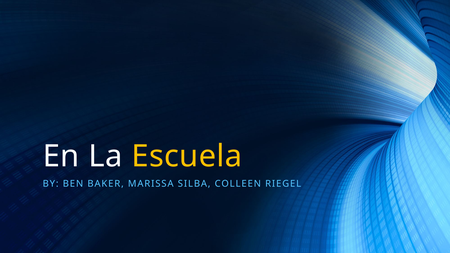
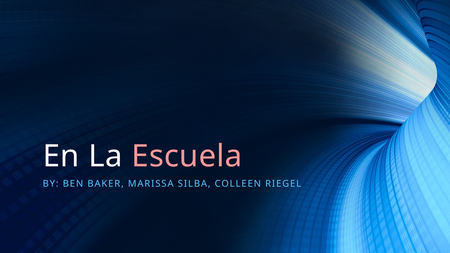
Escuela colour: yellow -> pink (187, 157)
